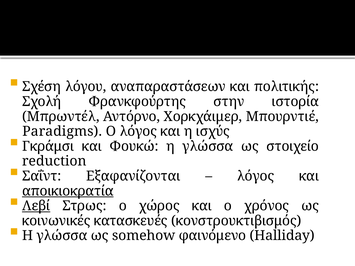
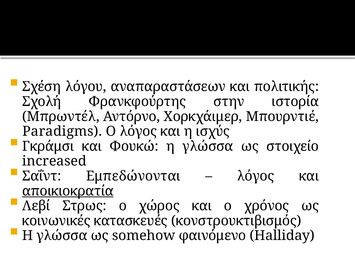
reduction: reduction -> increased (54, 161)
Εξαφανίζονται: Εξαφανίζονται -> Εμπεδώνονται (133, 176)
Λεβί underline: present -> none (36, 206)
